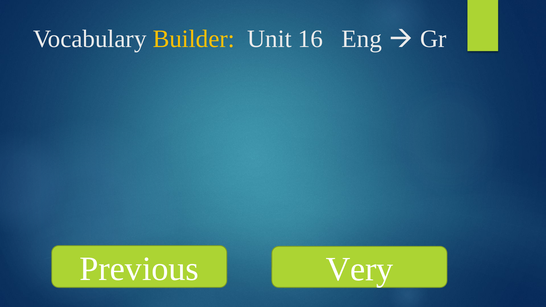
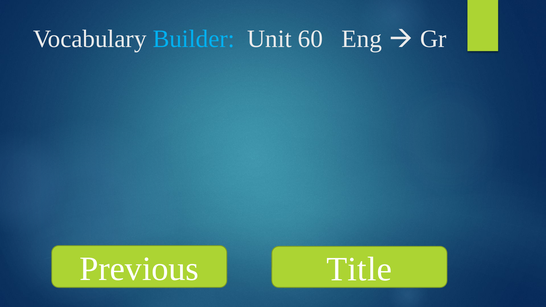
Builder colour: yellow -> light blue (194, 39)
16: 16 -> 60 (310, 39)
Very: Very -> Title (359, 269)
